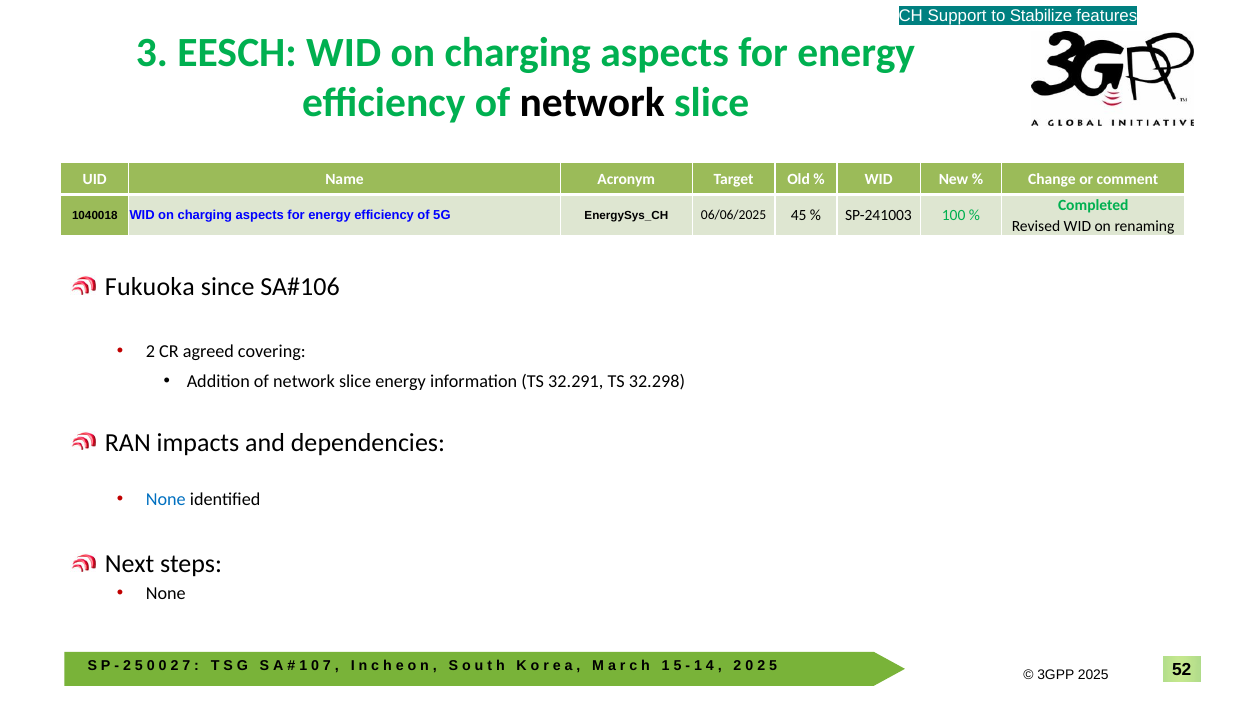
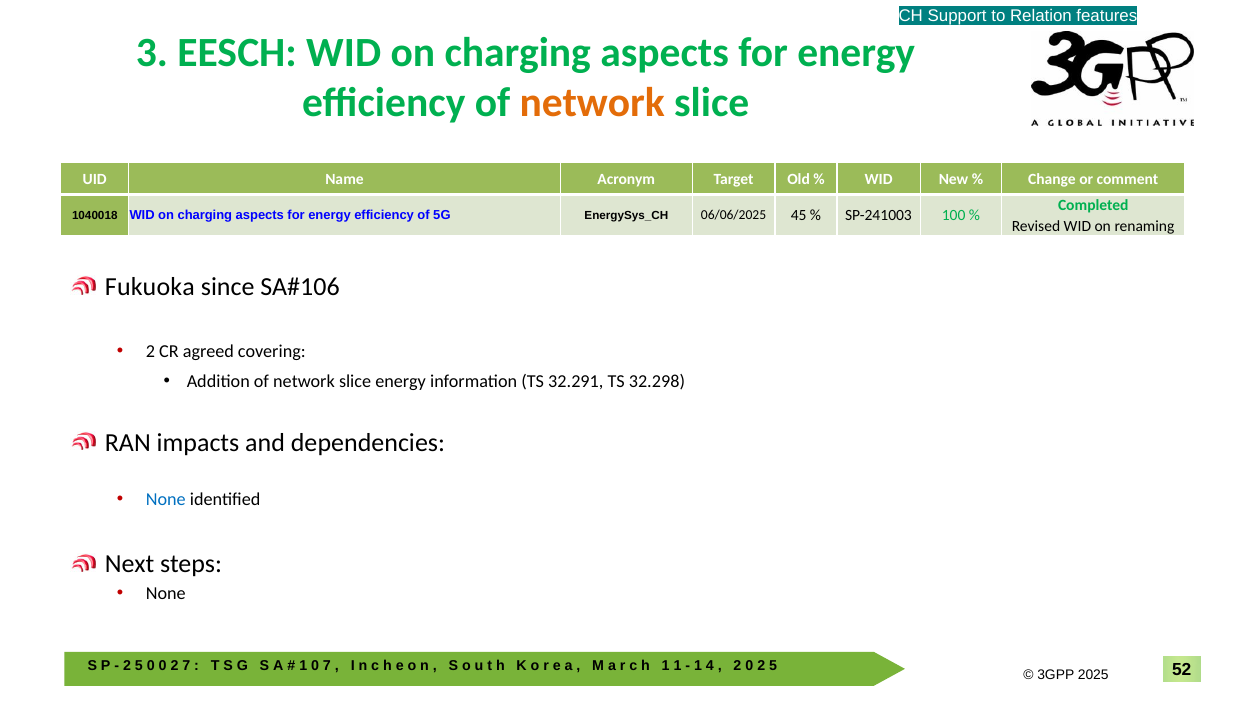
Stabilize: Stabilize -> Relation (1041, 16)
network colour: black -> orange (592, 103)
5: 5 -> 1 (678, 666)
